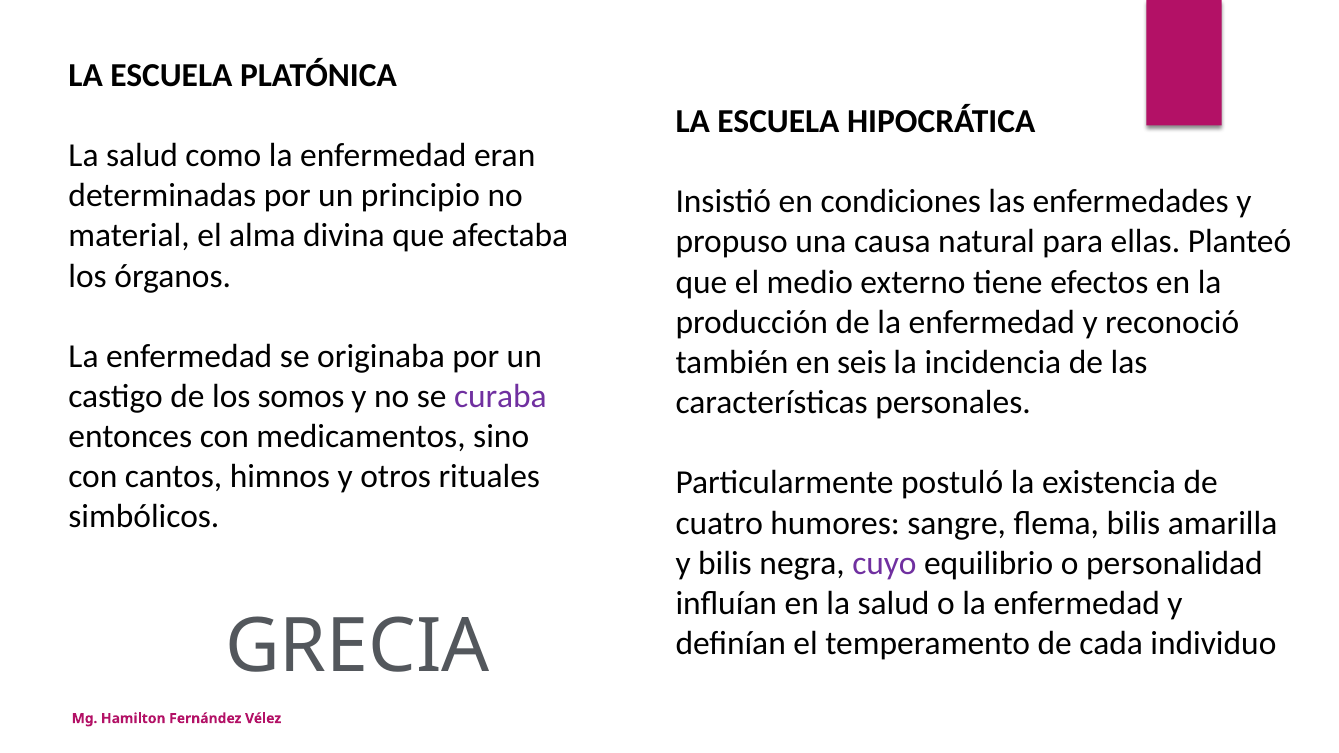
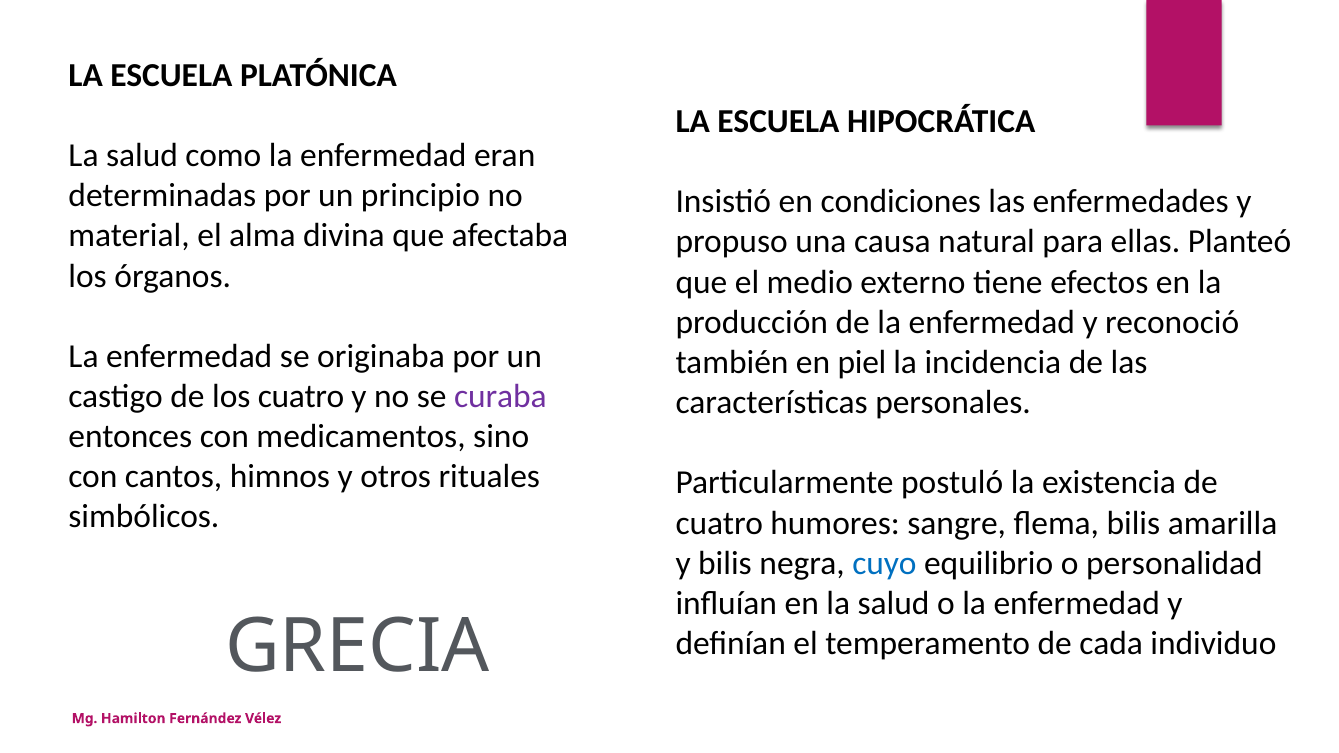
seis: seis -> piel (862, 362)
los somos: somos -> cuatro (301, 397)
cuyo colour: purple -> blue (884, 563)
